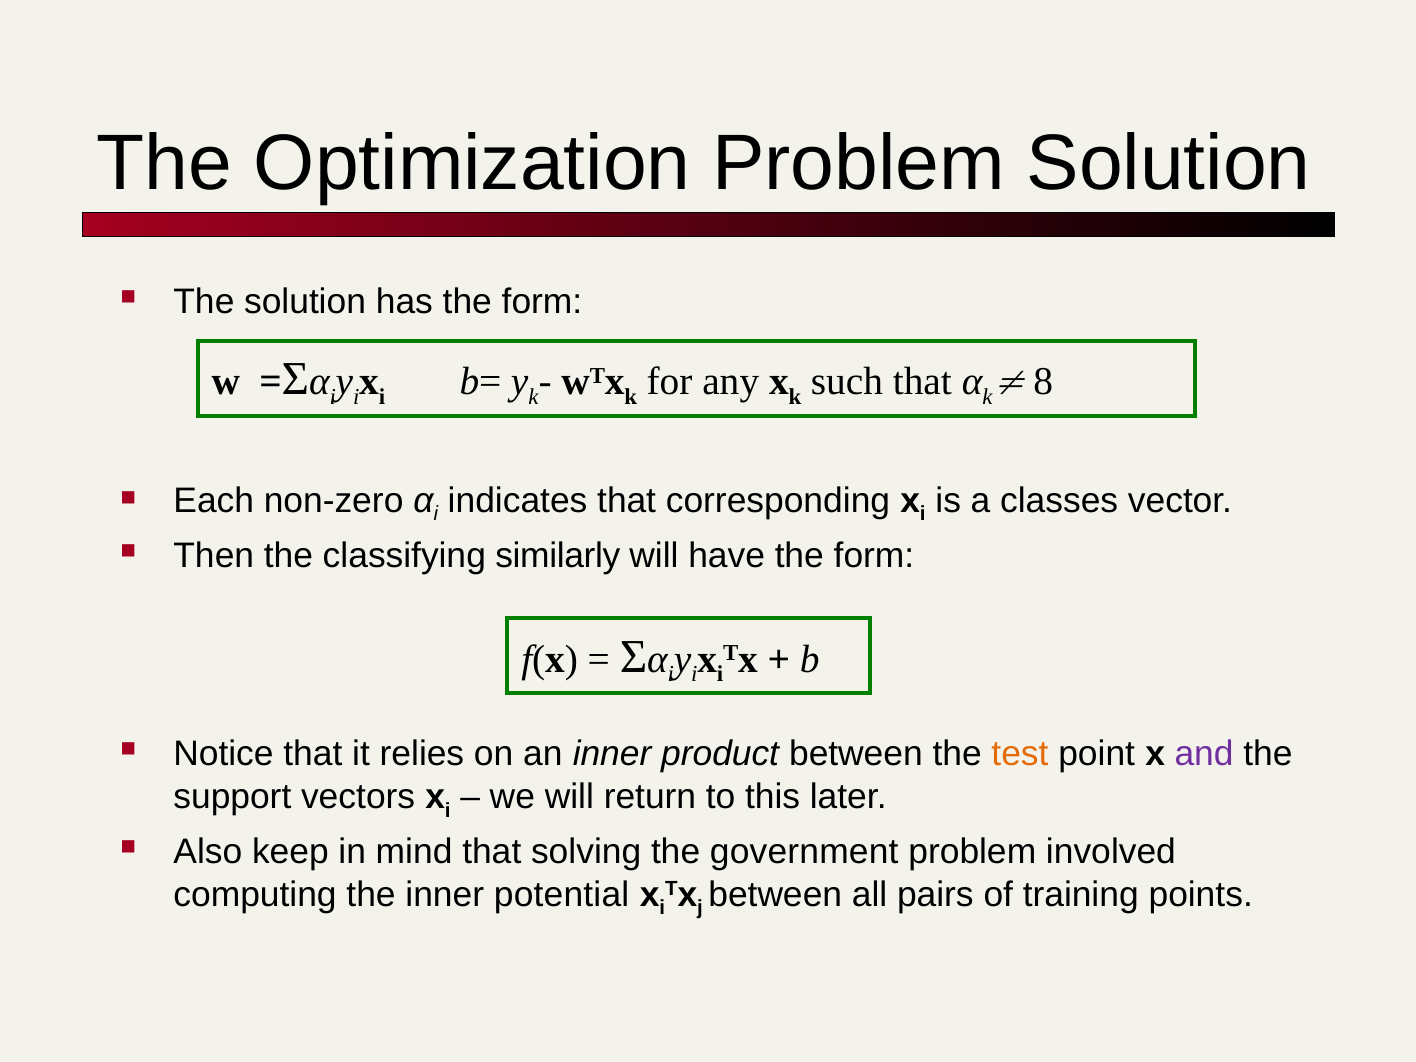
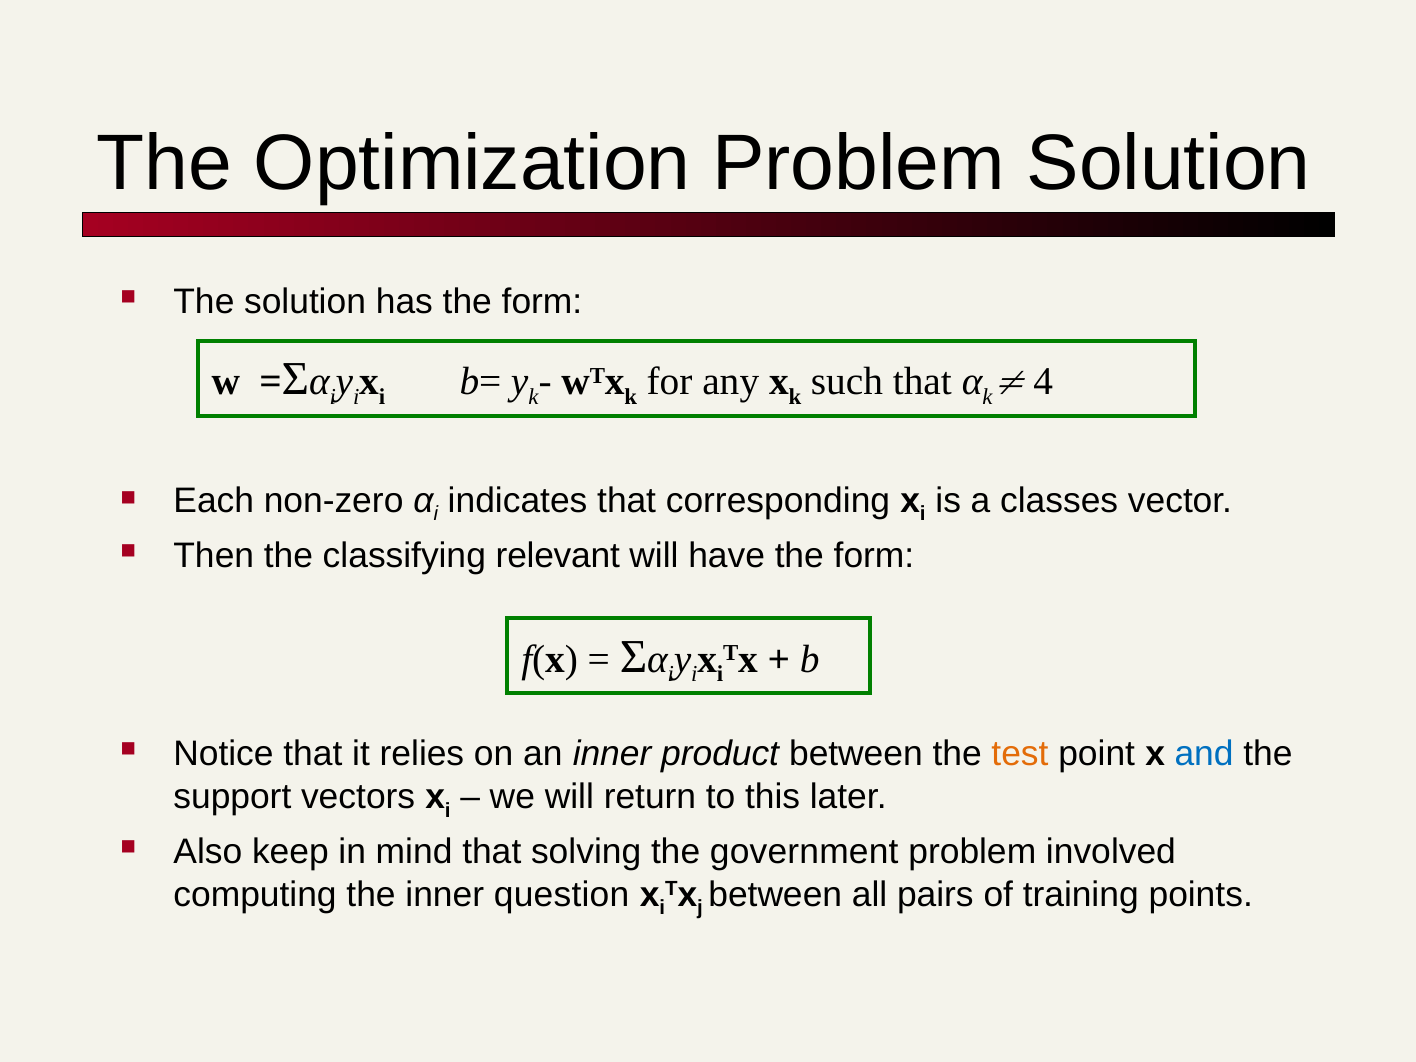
8: 8 -> 4 (1043, 382)
similarly: similarly -> relevant (558, 556)
and colour: purple -> blue (1204, 754)
potential: potential -> question (562, 894)
